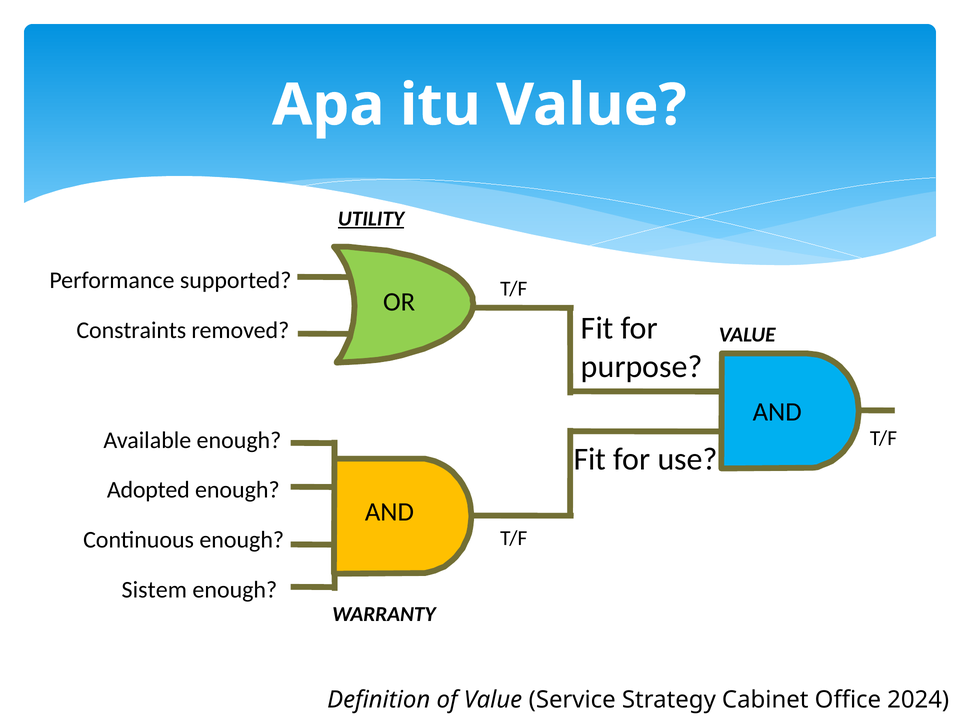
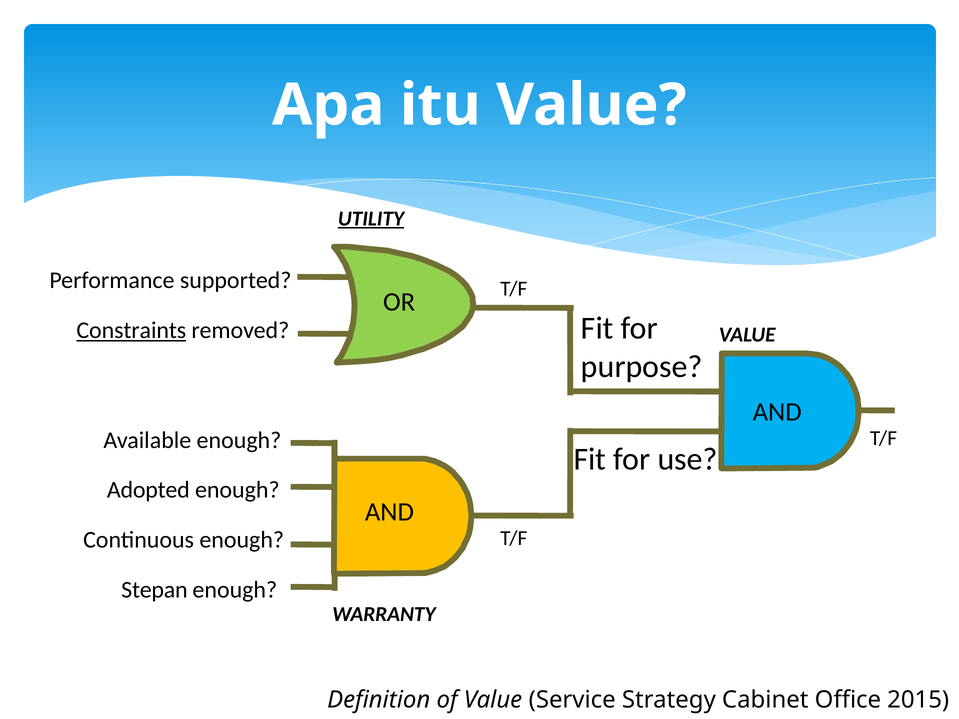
Constraints underline: none -> present (131, 330)
Sistem: Sistem -> Stepan (154, 590)
2024: 2024 -> 2015 (918, 700)
